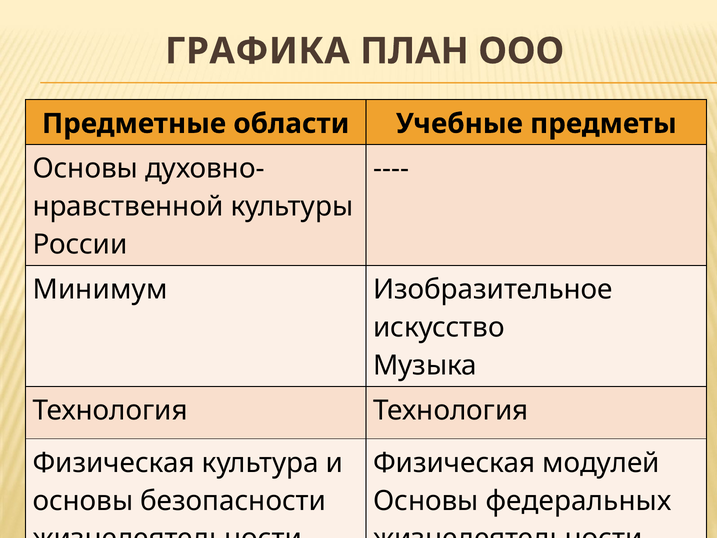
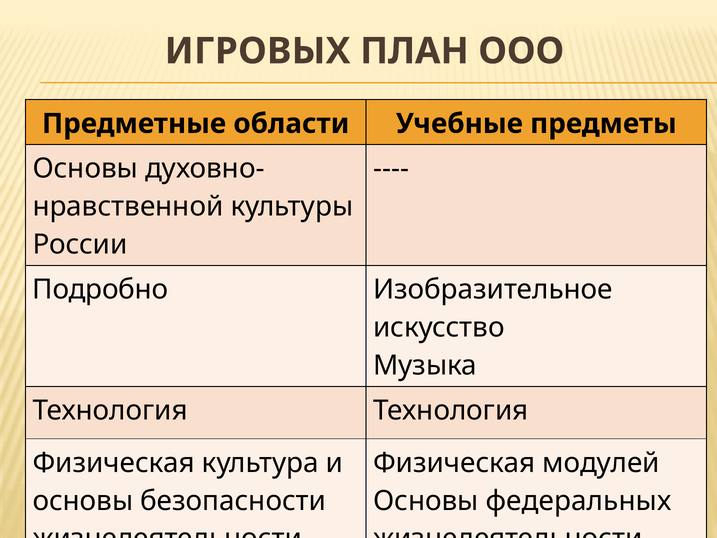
ГРАФИКА: ГРАФИКА -> ИГРОВЫХ (257, 51)
Минимум: Минимум -> Подробно (100, 290)
